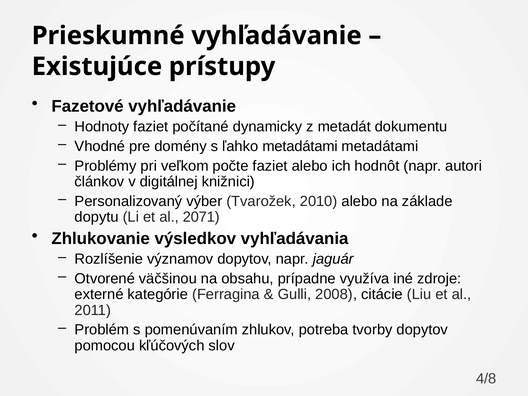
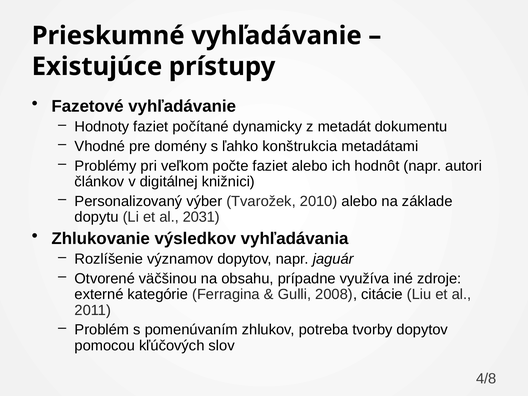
ľahko metadátami: metadátami -> konštrukcia (300, 146)
2071: 2071 -> 2031 (201, 217)
